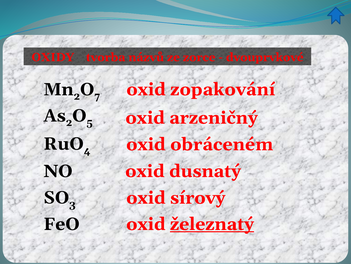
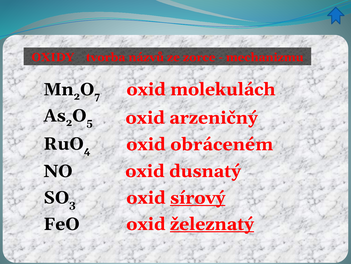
dvouprvkové: dvouprvkové -> mechanizmu (265, 57)
zopakování: zopakování -> molekulách (223, 89)
sírový underline: none -> present (198, 197)
